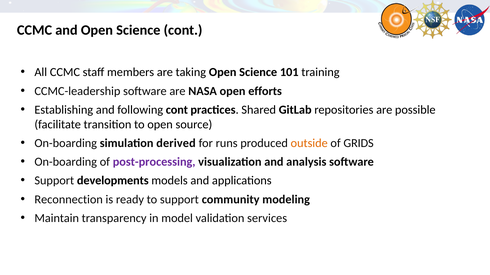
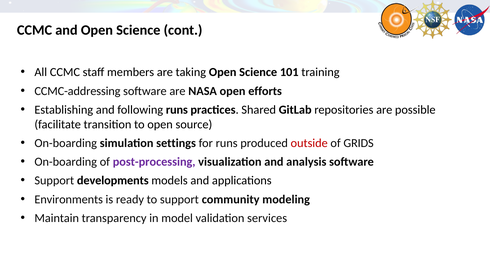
CCMC-leadership: CCMC-leadership -> CCMC-addressing (77, 91)
following cont: cont -> runs (177, 110)
derived: derived -> settings (176, 143)
outside colour: orange -> red (309, 143)
Reconnection: Reconnection -> Environments (69, 200)
